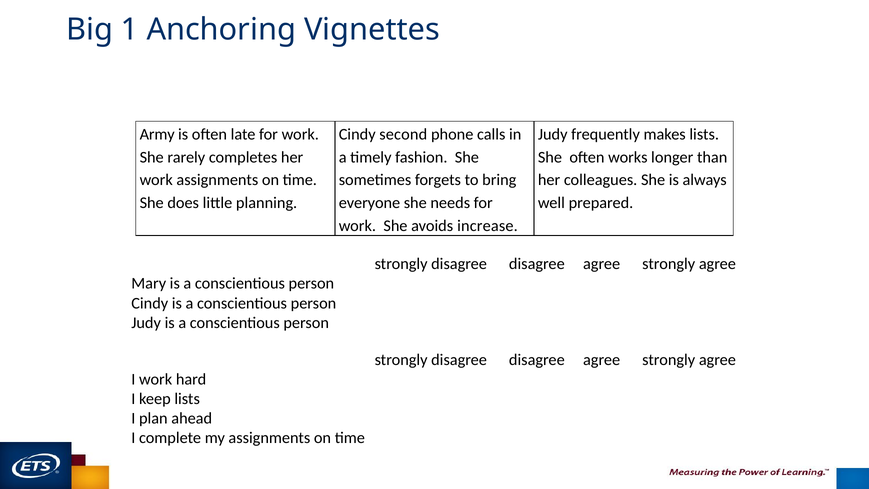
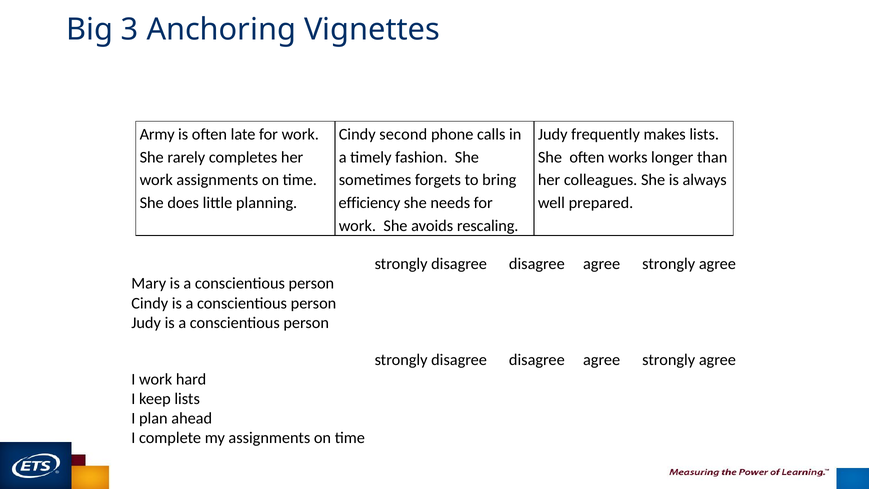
1: 1 -> 3 (130, 30)
everyone: everyone -> efficiency (370, 203)
increase: increase -> rescaling (488, 226)
